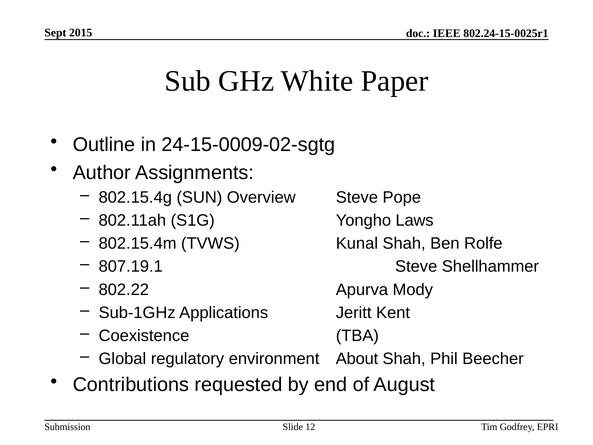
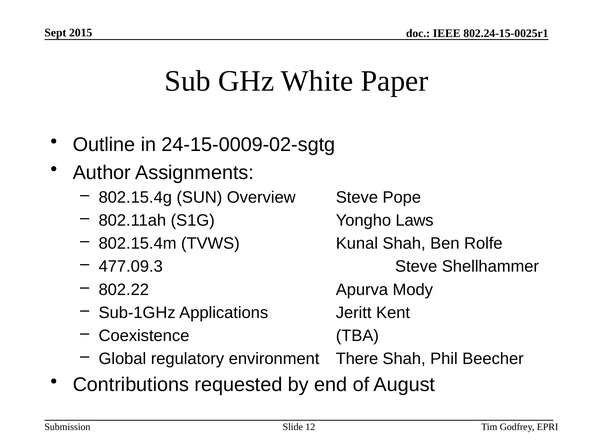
807.19.1: 807.19.1 -> 477.09.3 (131, 266)
About: About -> There (357, 359)
